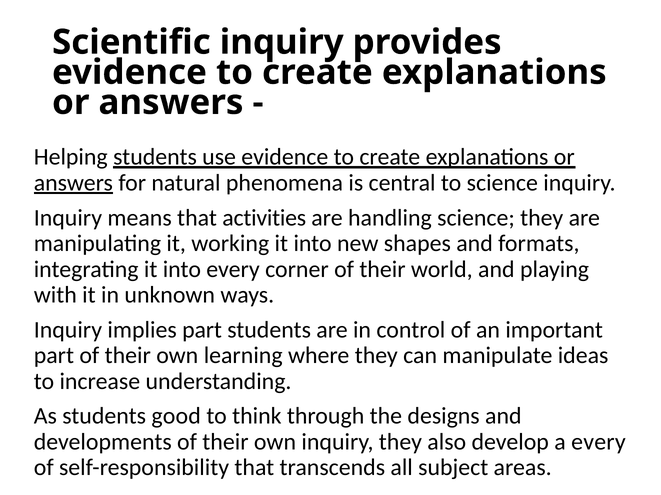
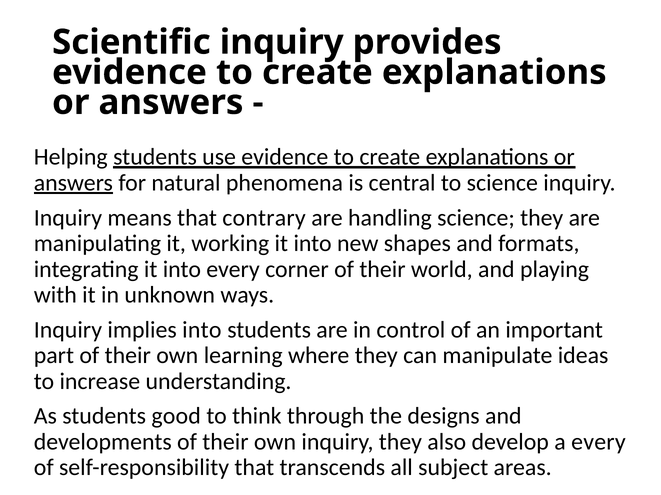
activities: activities -> contrary (264, 218)
implies part: part -> into (202, 330)
